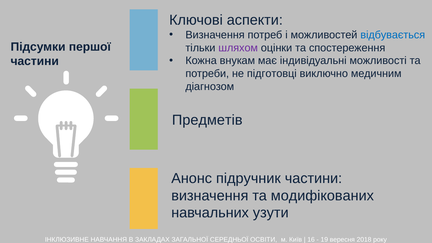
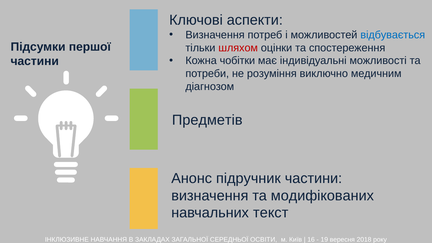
шляхом colour: purple -> red (238, 48)
внукам: внукам -> чобітки (237, 61)
підготовці: підготовці -> розуміння (272, 74)
узути: узути -> текст (271, 213)
